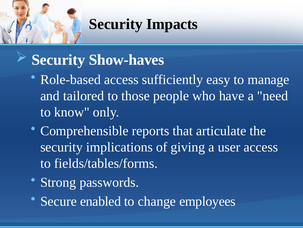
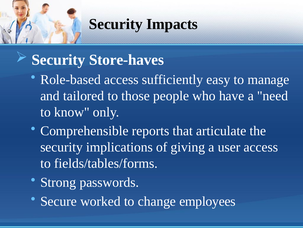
Show-haves: Show-haves -> Store-haves (127, 60)
enabled: enabled -> worked (100, 201)
